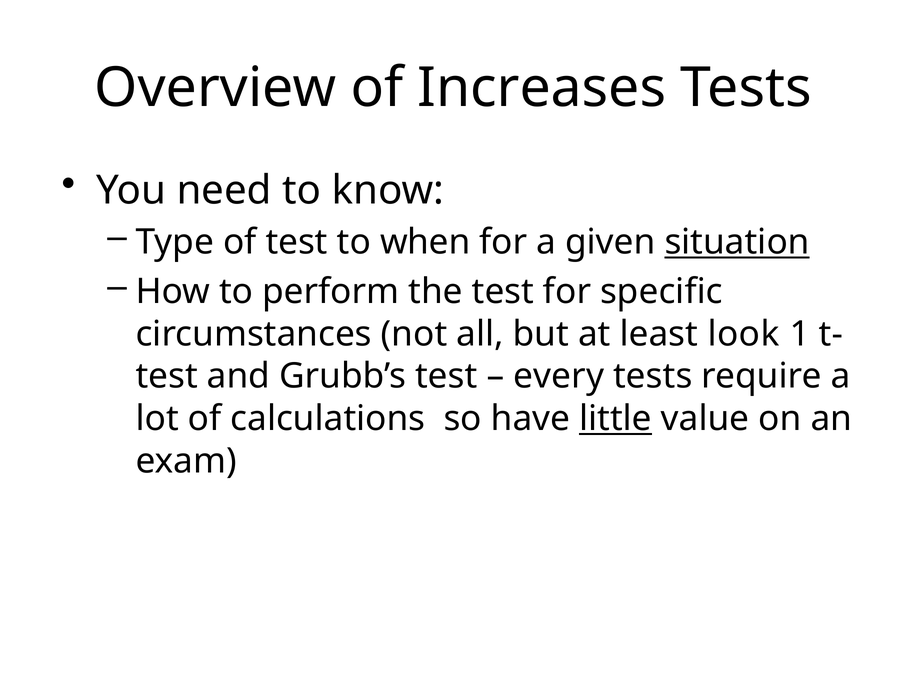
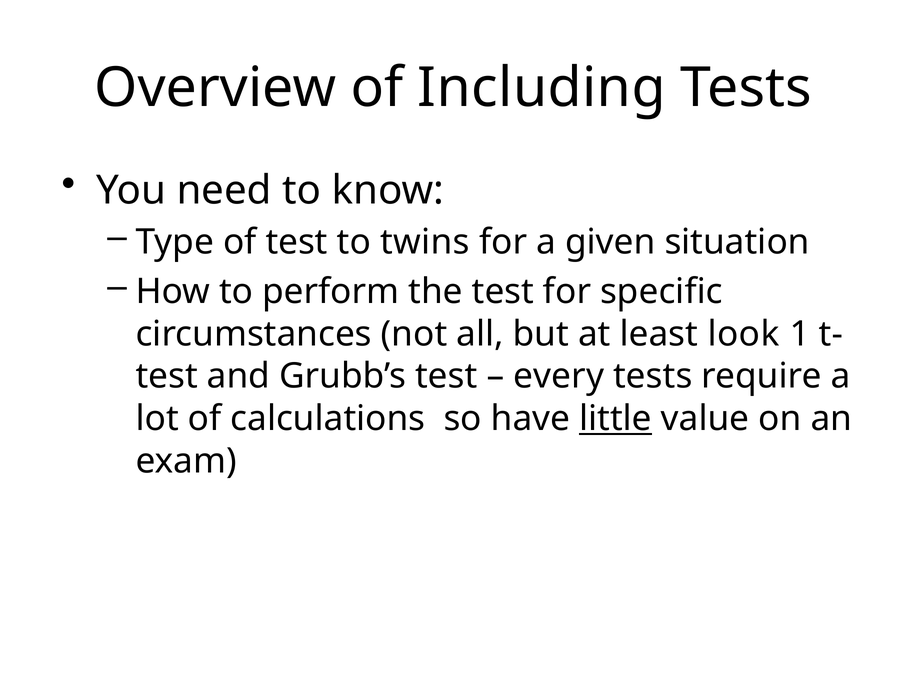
Increases: Increases -> Including (542, 88)
when: when -> twins (425, 242)
situation underline: present -> none (737, 242)
